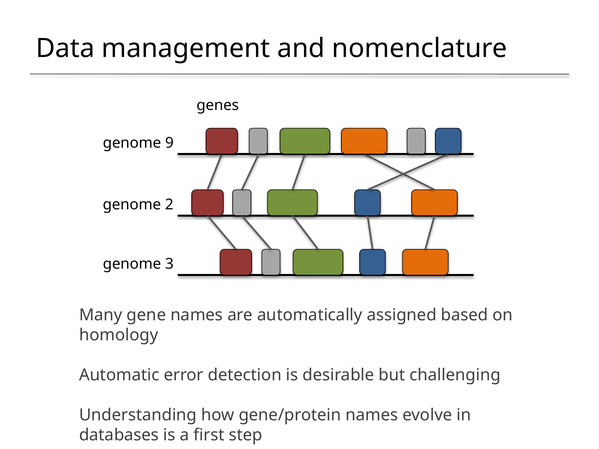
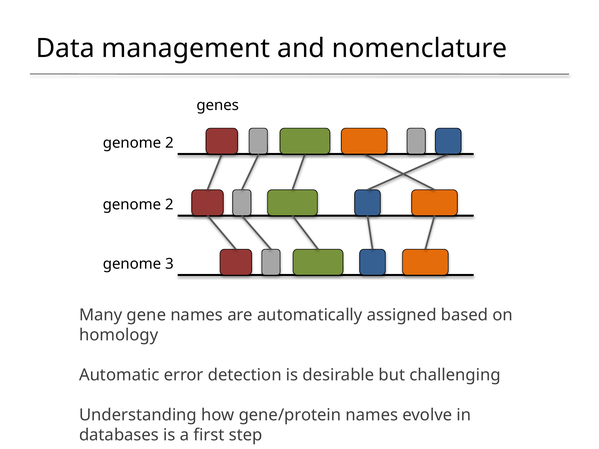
9: 9 -> 2 (169, 143)
